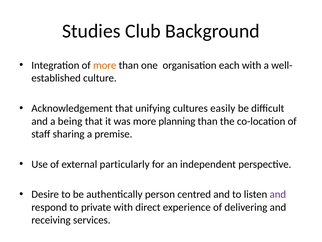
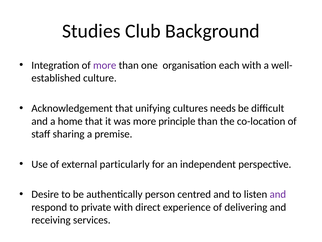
more colour: orange -> purple (105, 65)
easily: easily -> needs (223, 108)
being: being -> home (70, 121)
planning: planning -> principle (177, 121)
